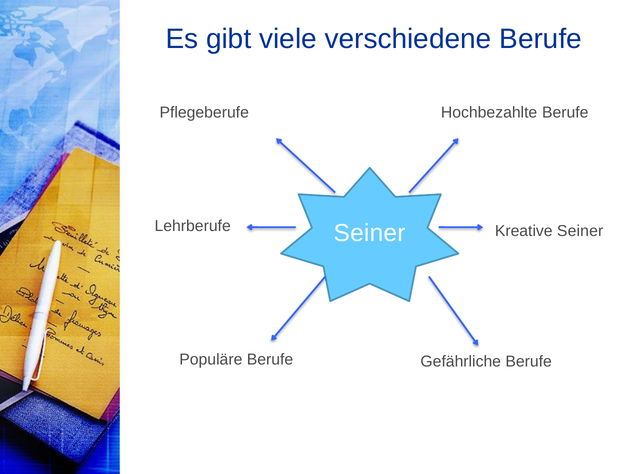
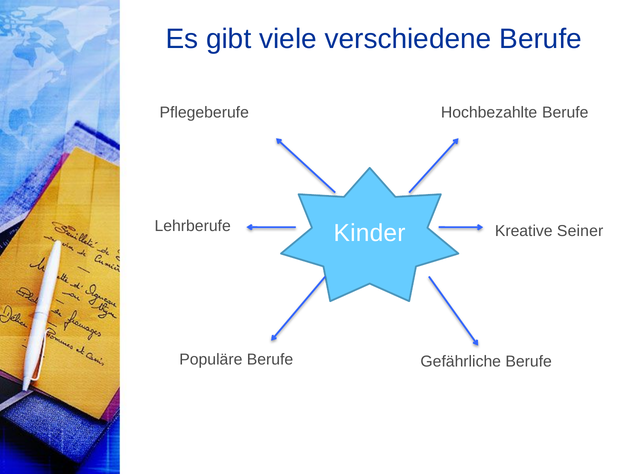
Seiner: Seiner -> Kinder (370, 233)
